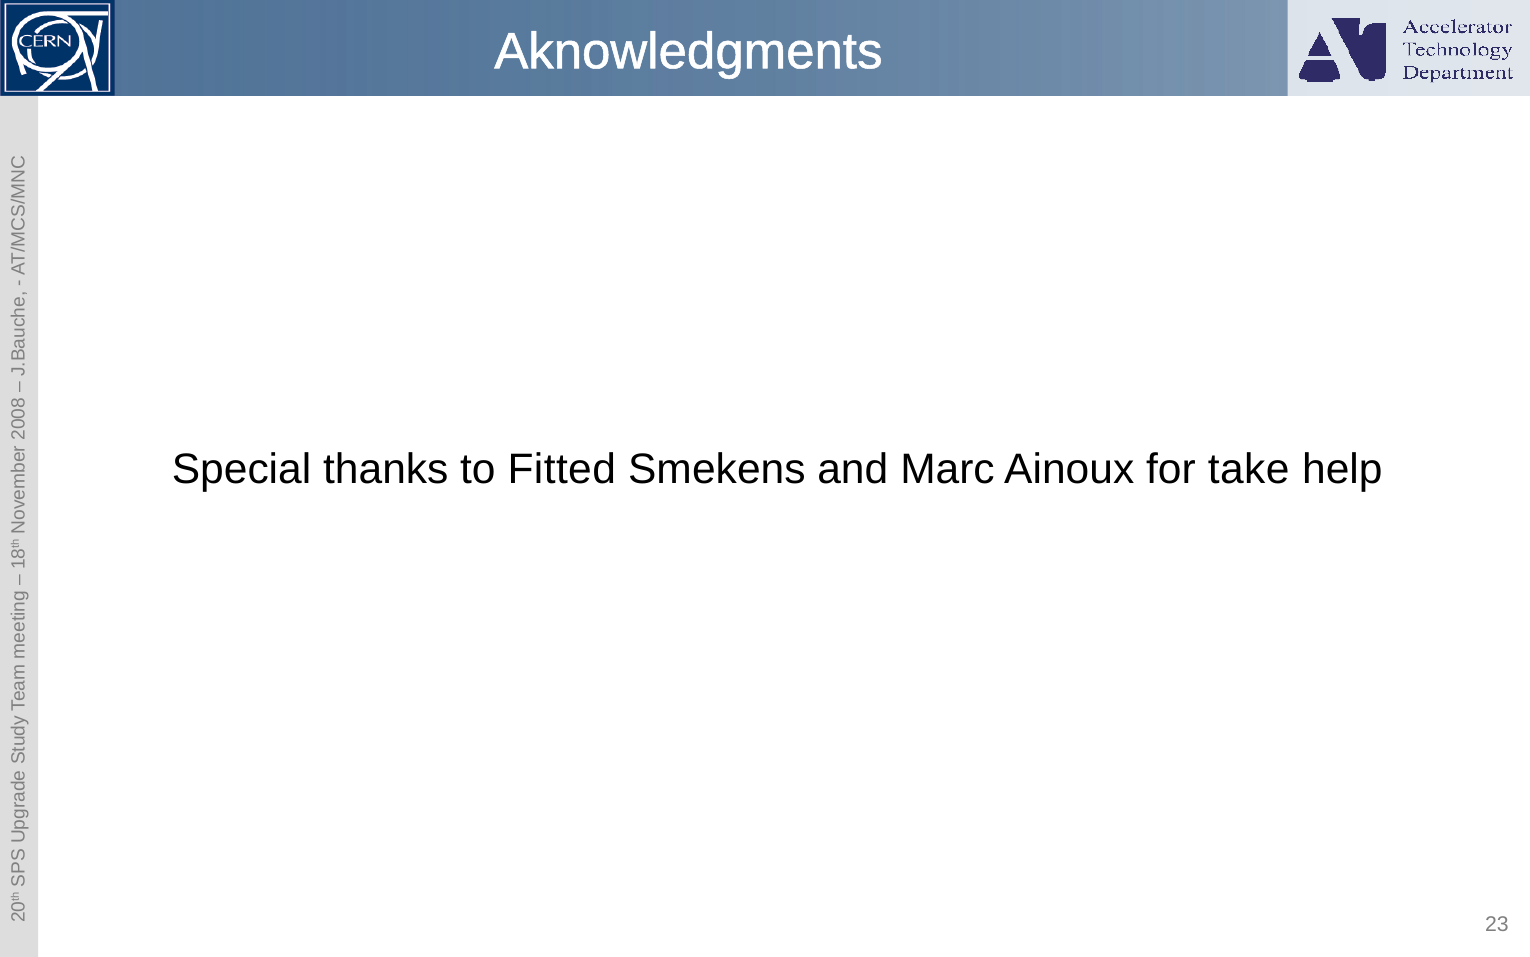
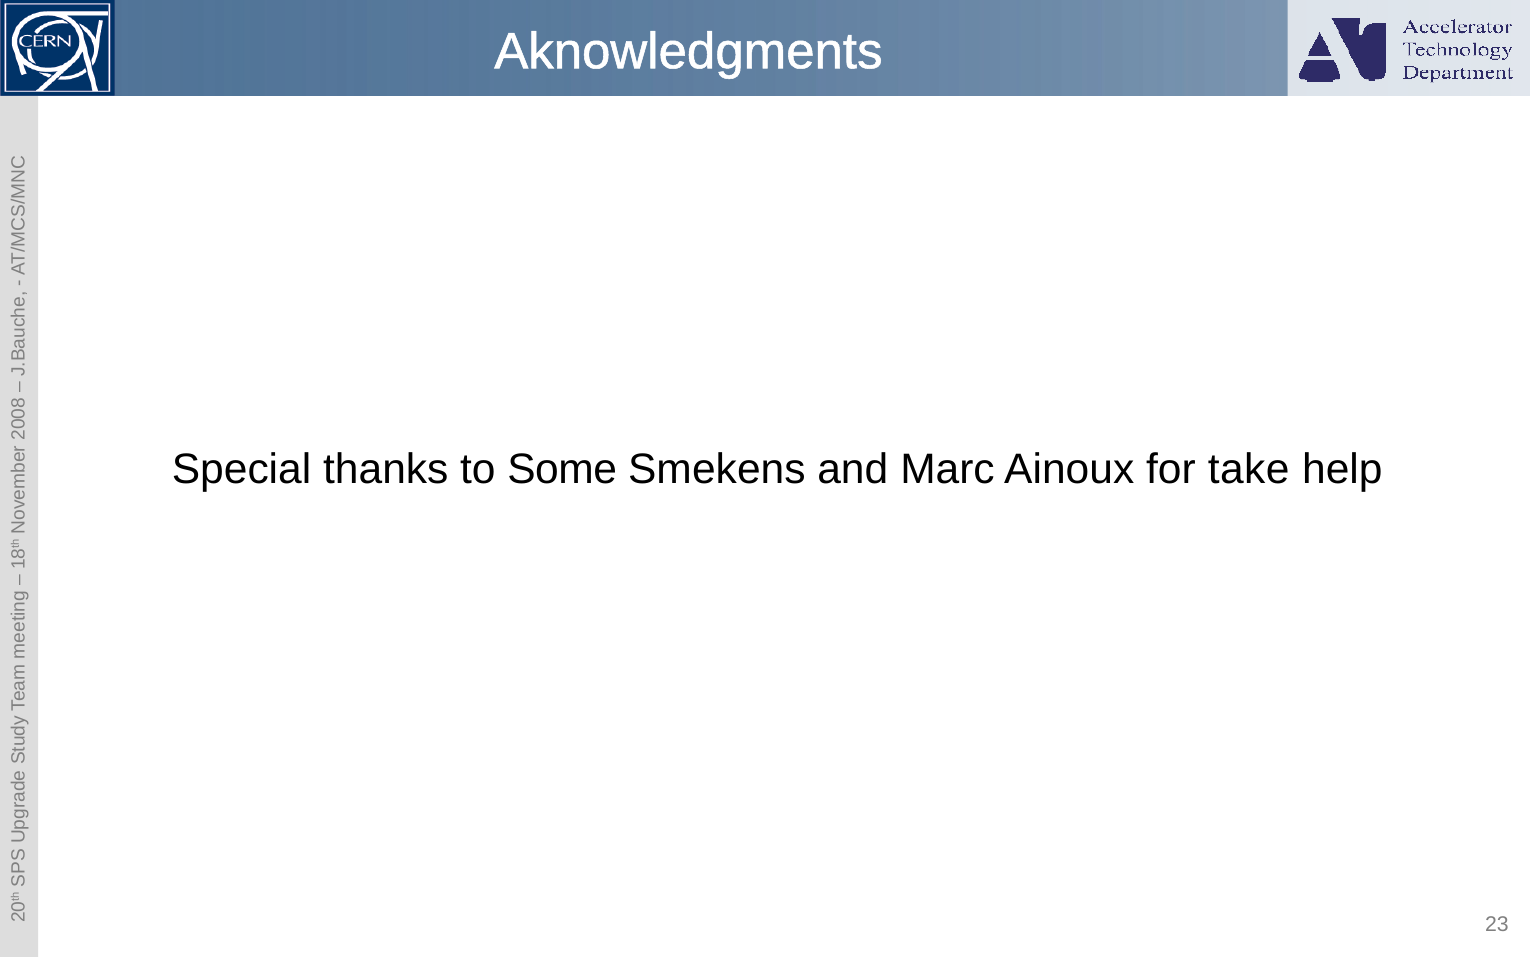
Fitted: Fitted -> Some (562, 469)
